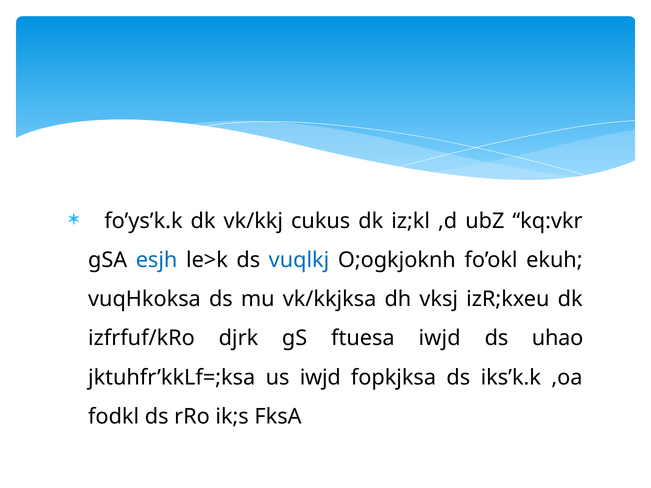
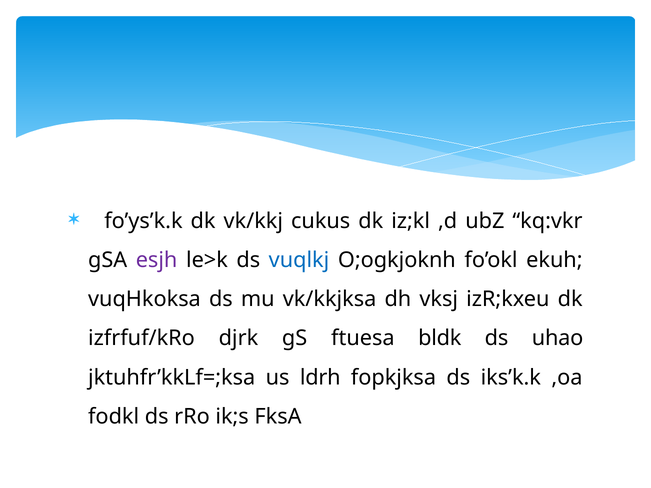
esjh colour: blue -> purple (157, 260)
ftuesa iwjd: iwjd -> bldk (440, 338)
us iwjd: iwjd -> ldrh (320, 378)
